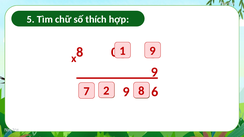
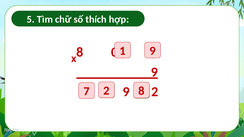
9 6: 6 -> 2 (155, 92)
